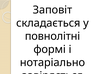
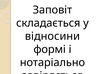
повнолітні: повнолітні -> відносини (52, 36)
